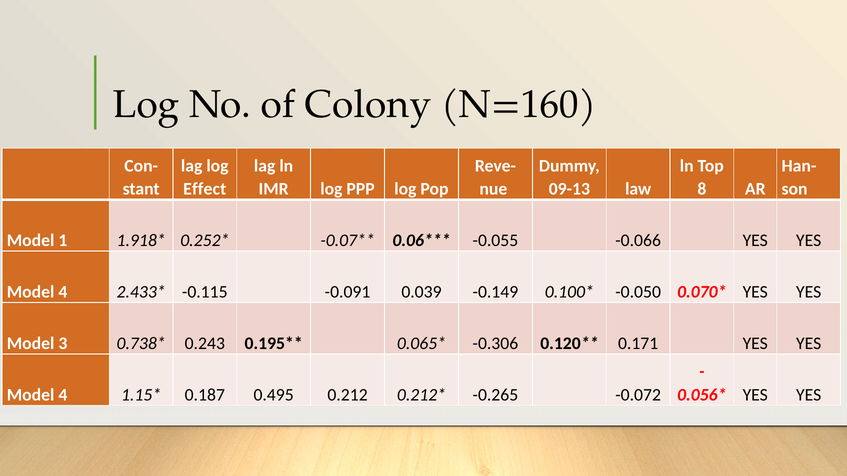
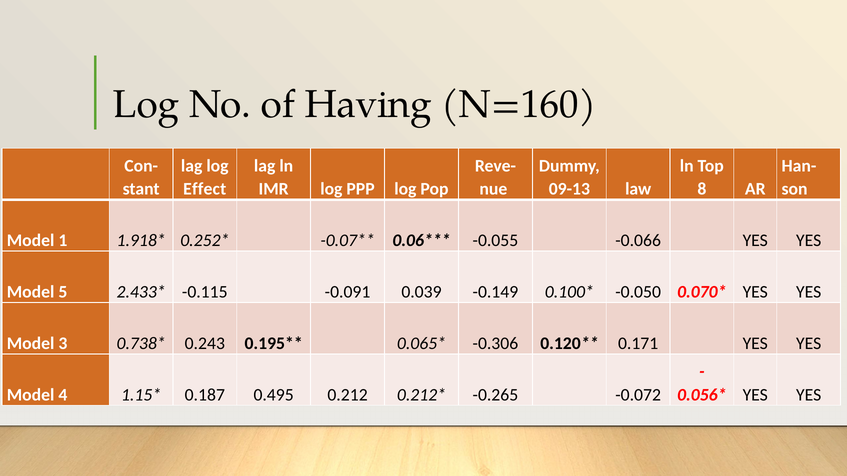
Colony: Colony -> Having (368, 104)
4: 4 -> 5 (63, 292)
